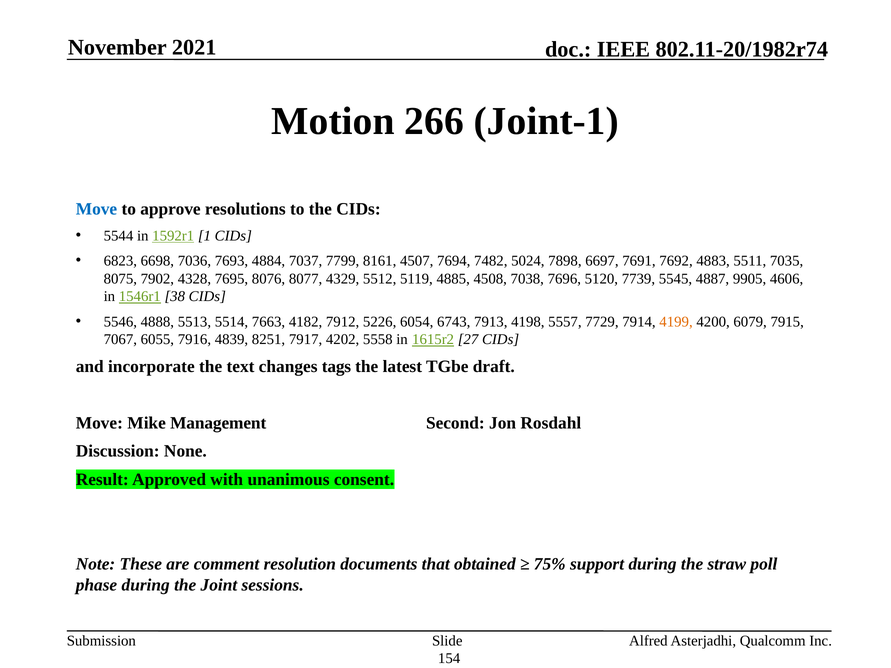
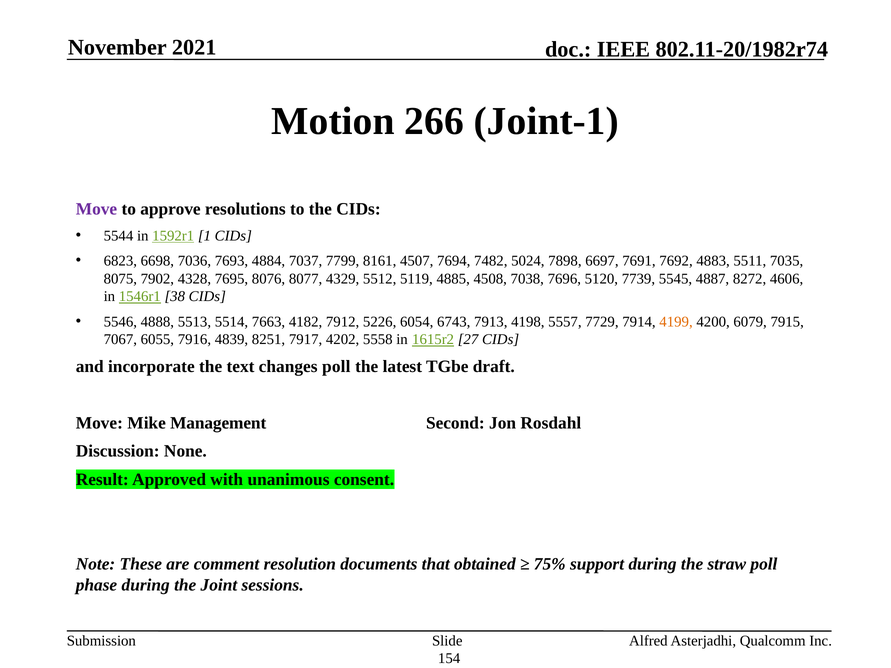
Move colour: blue -> purple (96, 209)
9905: 9905 -> 8272 (750, 279)
changes tags: tags -> poll (336, 367)
